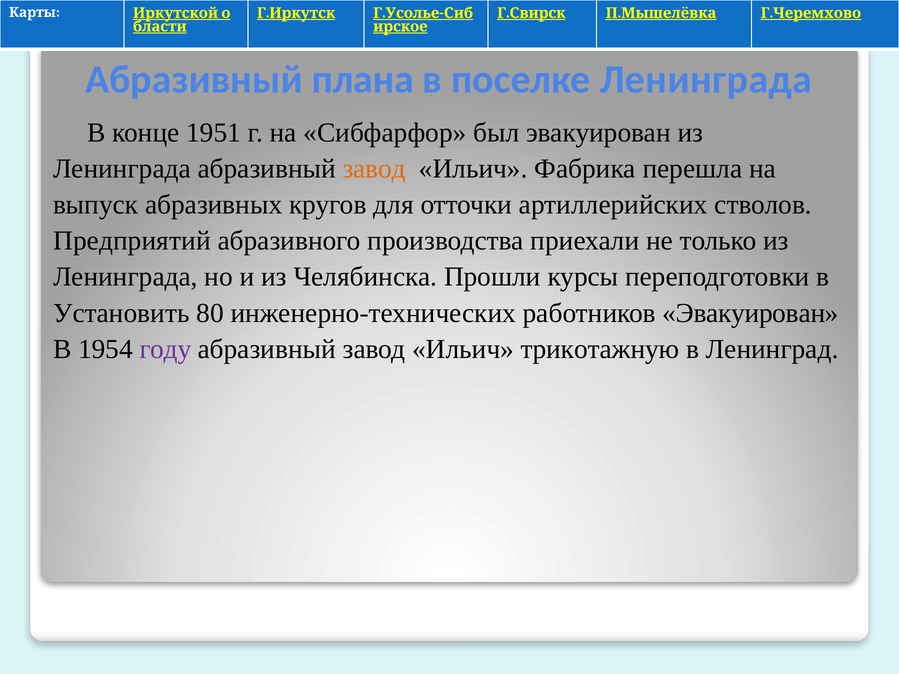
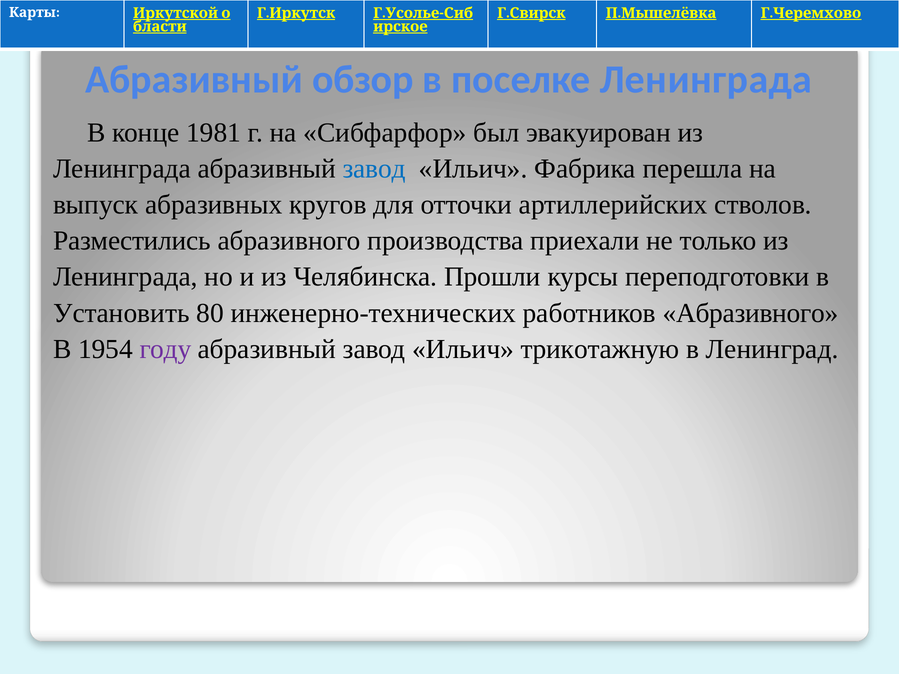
плана: плана -> обзор (363, 80)
1951: 1951 -> 1981 (214, 133)
завод colour: orange -> blue (374, 169)
Предприятий: Предприятий -> Разместились (132, 241)
работников Эвакуирован: Эвакуирован -> Абразивного (750, 313)
